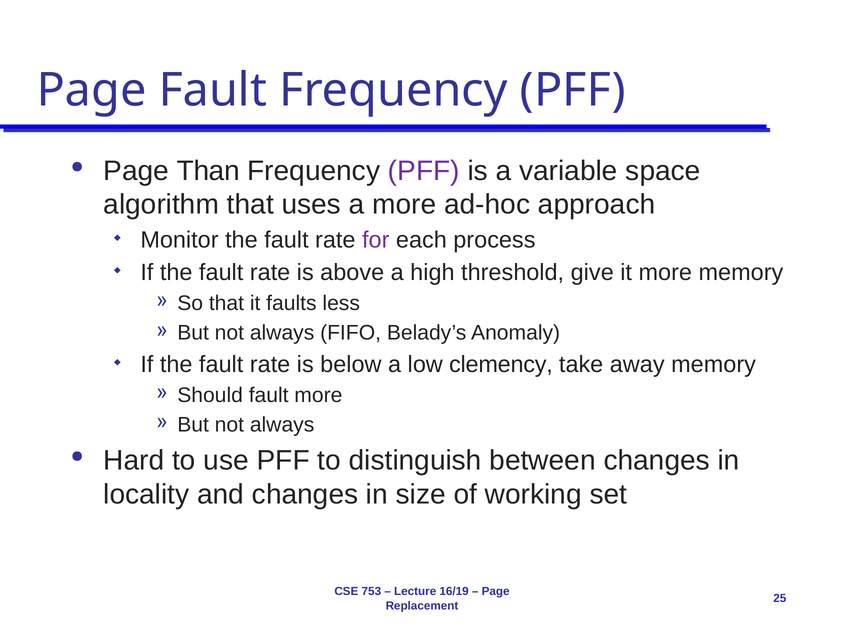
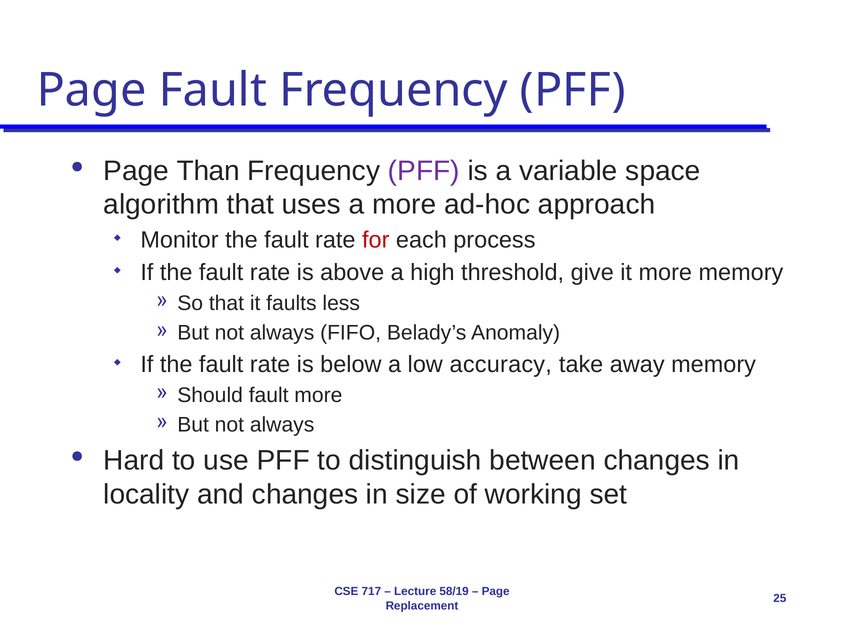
for colour: purple -> red (376, 240)
clemency: clemency -> accuracy (501, 365)
753: 753 -> 717 (371, 592)
16/19: 16/19 -> 58/19 (454, 592)
